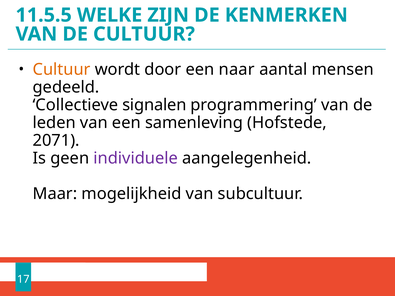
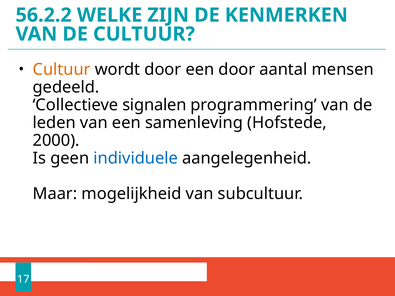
11.5.5: 11.5.5 -> 56.2.2 (44, 15)
een naar: naar -> door (237, 69)
2071: 2071 -> 2000 (56, 141)
individuele colour: purple -> blue (136, 158)
